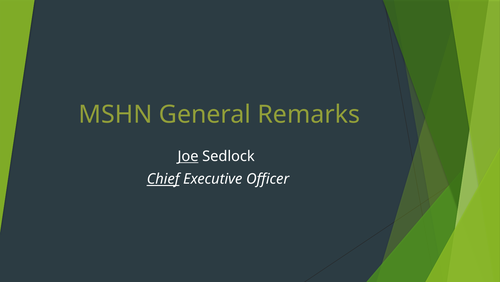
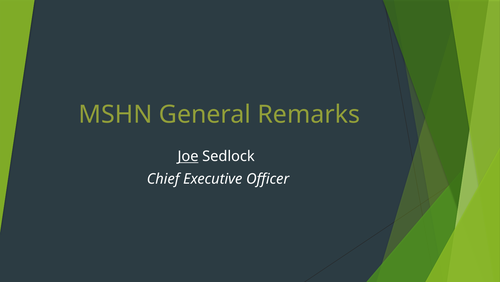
Chief underline: present -> none (163, 179)
